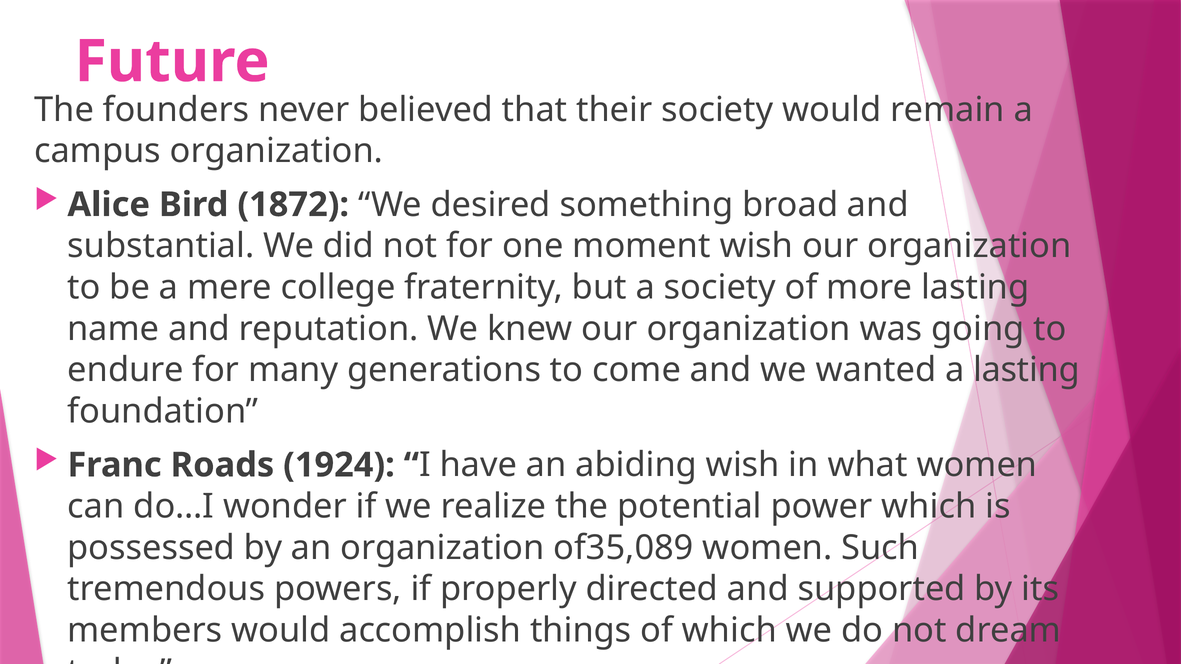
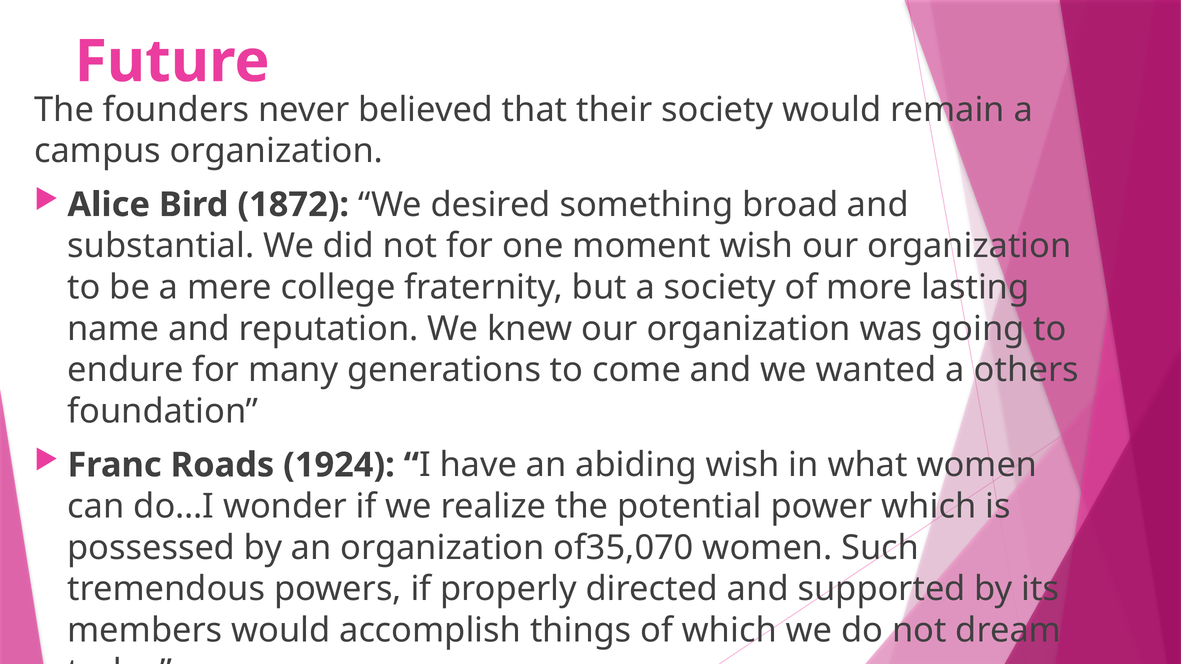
a lasting: lasting -> others (1026, 370)
of35,089: of35,089 -> of35,070 (623, 548)
